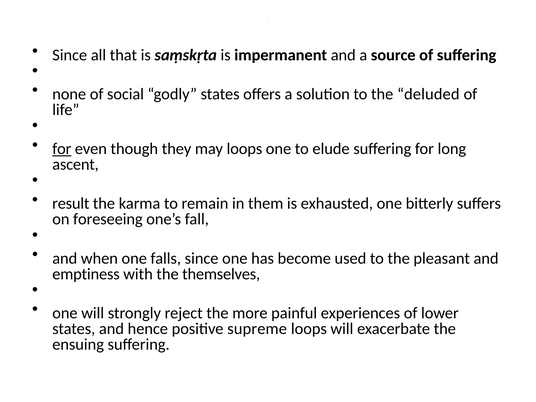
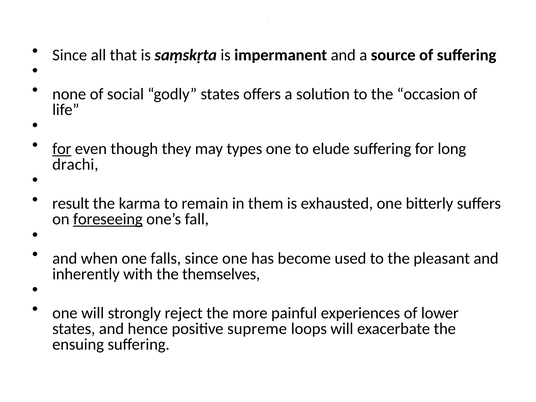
deluded: deluded -> occasion (429, 94)
may loops: loops -> types (244, 149)
ascent: ascent -> drachi (75, 164)
foreseeing underline: none -> present (108, 219)
emptiness: emptiness -> inherently (86, 274)
